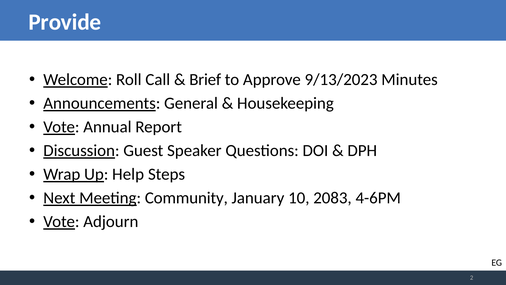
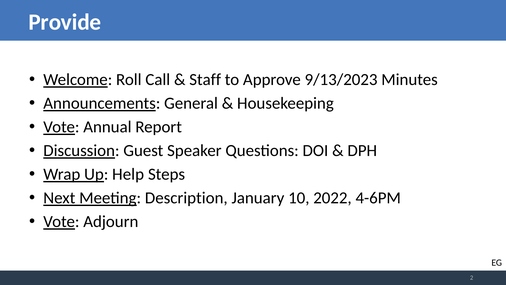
Brief: Brief -> Staff (205, 80)
Community: Community -> Description (186, 198)
2083: 2083 -> 2022 (332, 198)
